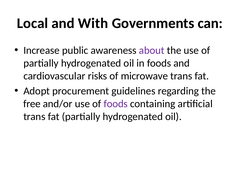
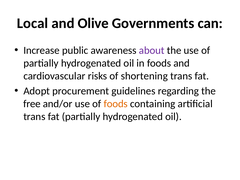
With: With -> Olive (93, 23)
microwave: microwave -> shortening (144, 76)
foods colour: purple -> orange (116, 104)
